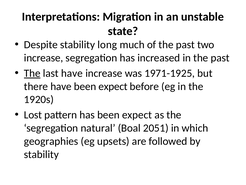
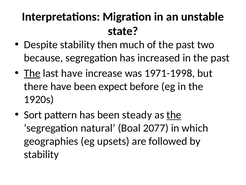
long: long -> then (107, 45)
increase: increase -> because (44, 58)
1971-1925: 1971-1925 -> 1971-1998 (170, 73)
Lost: Lost -> Sort (33, 115)
has been expect: expect -> steady (137, 115)
the underline: none -> present (174, 115)
2051: 2051 -> 2077 (156, 128)
